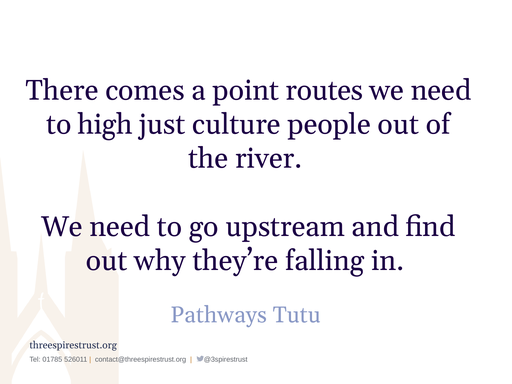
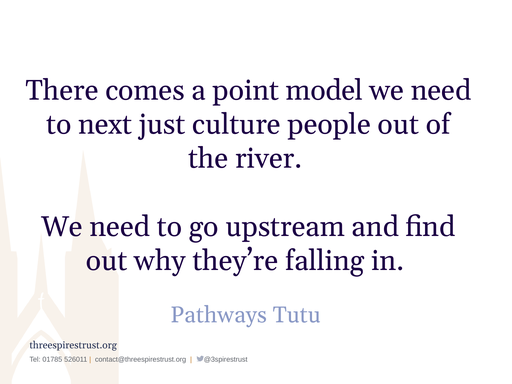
routes: routes -> model (324, 90)
high: high -> next (105, 124)
